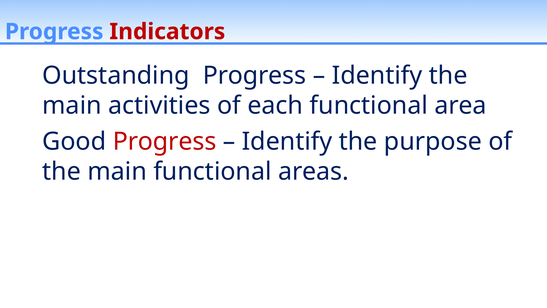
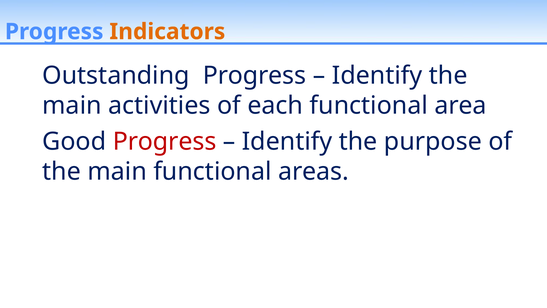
Indicators colour: red -> orange (167, 32)
